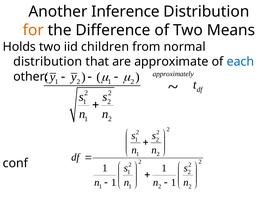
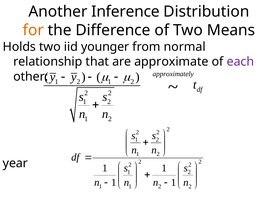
children: children -> younger (105, 47)
distribution: distribution -> relationship (48, 62)
each colour: blue -> purple (240, 62)
conf: conf -> year (15, 163)
